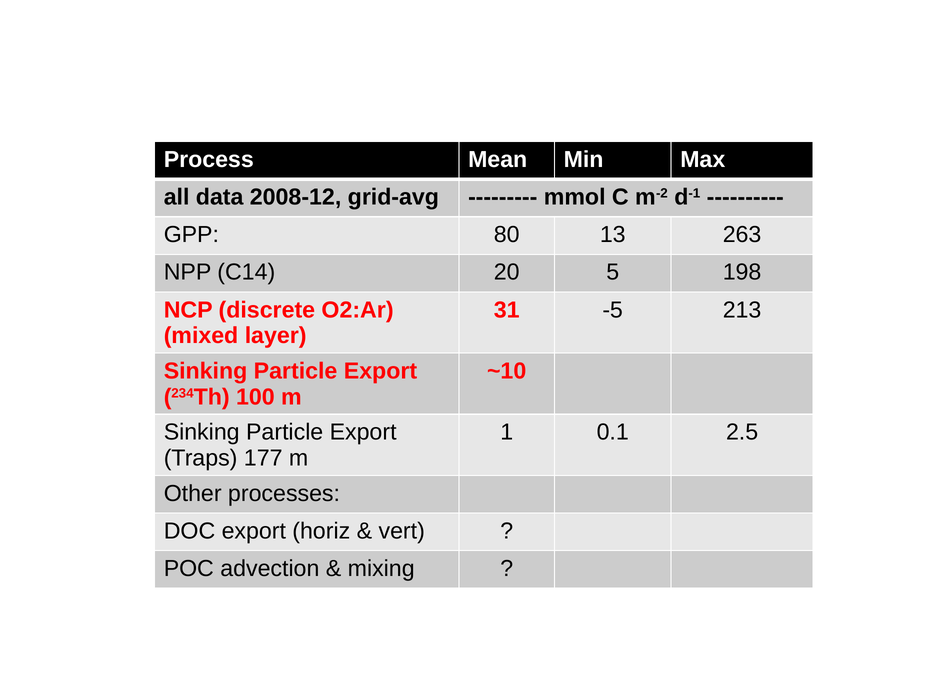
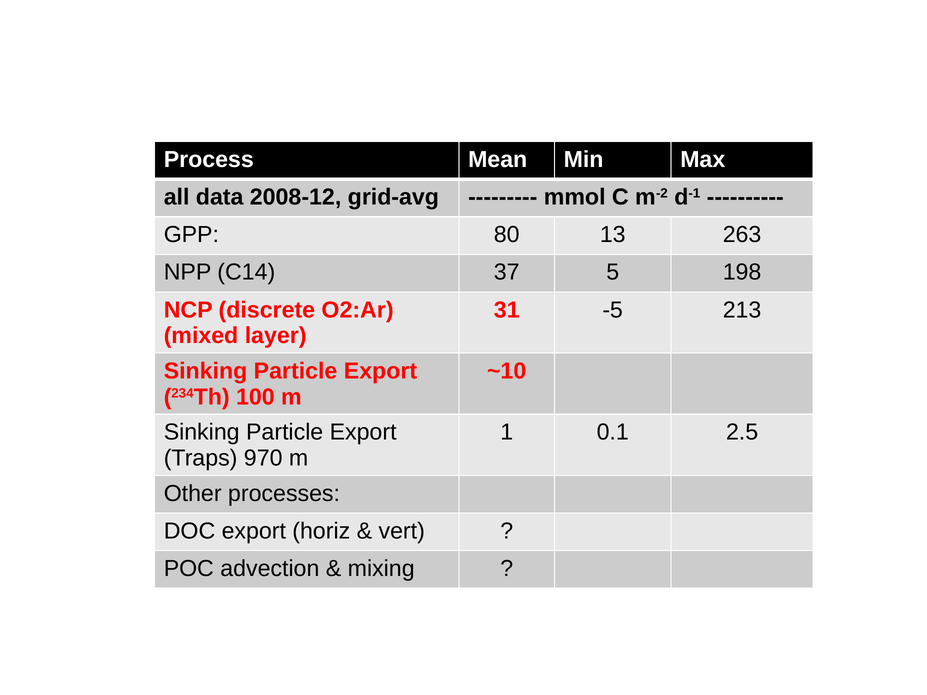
20: 20 -> 37 (507, 272)
177: 177 -> 970 (263, 458)
